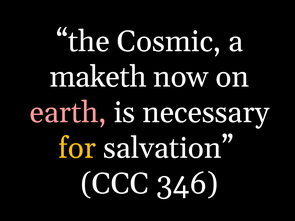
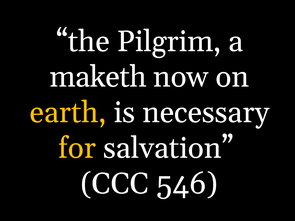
Cosmic: Cosmic -> Pilgrim (169, 41)
earth colour: pink -> yellow (68, 113)
346: 346 -> 546 (187, 184)
